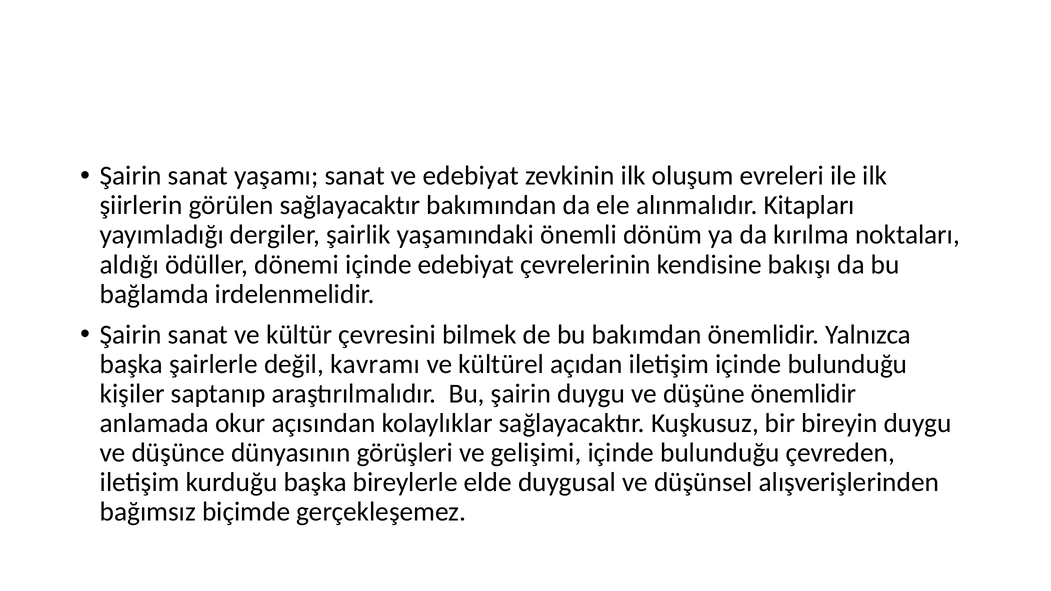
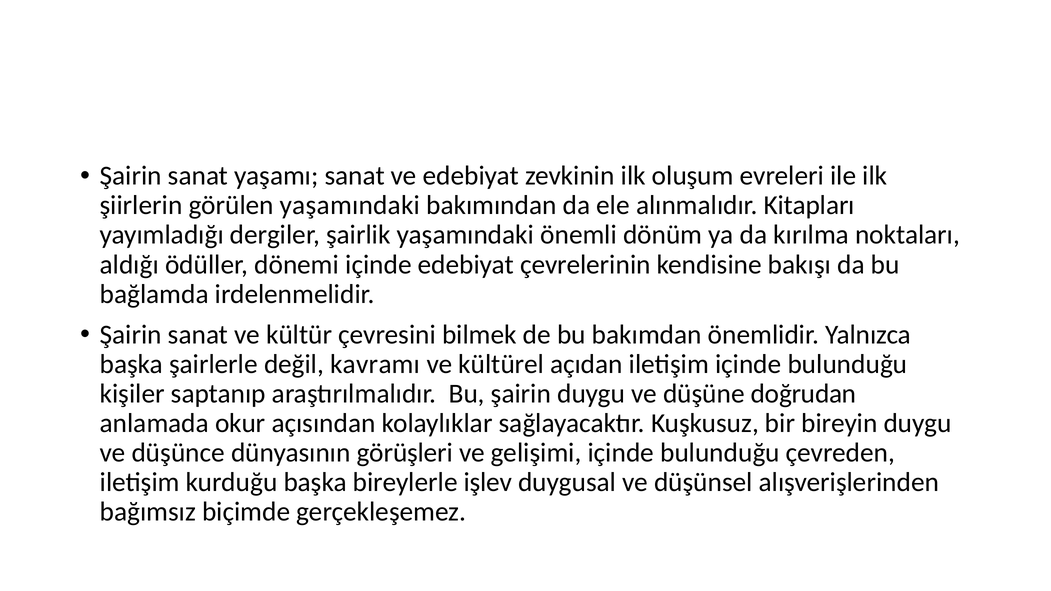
görülen sağlayacaktır: sağlayacaktır -> yaşamındaki (350, 205)
düşüne önemlidir: önemlidir -> doğrudan (804, 394)
elde: elde -> işlev (488, 482)
